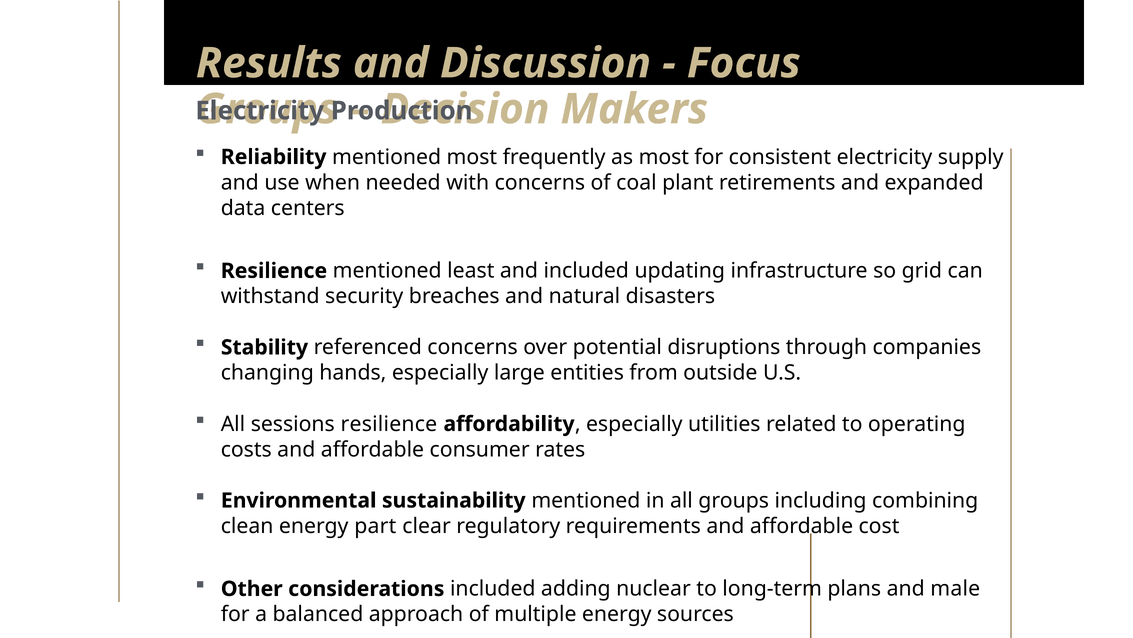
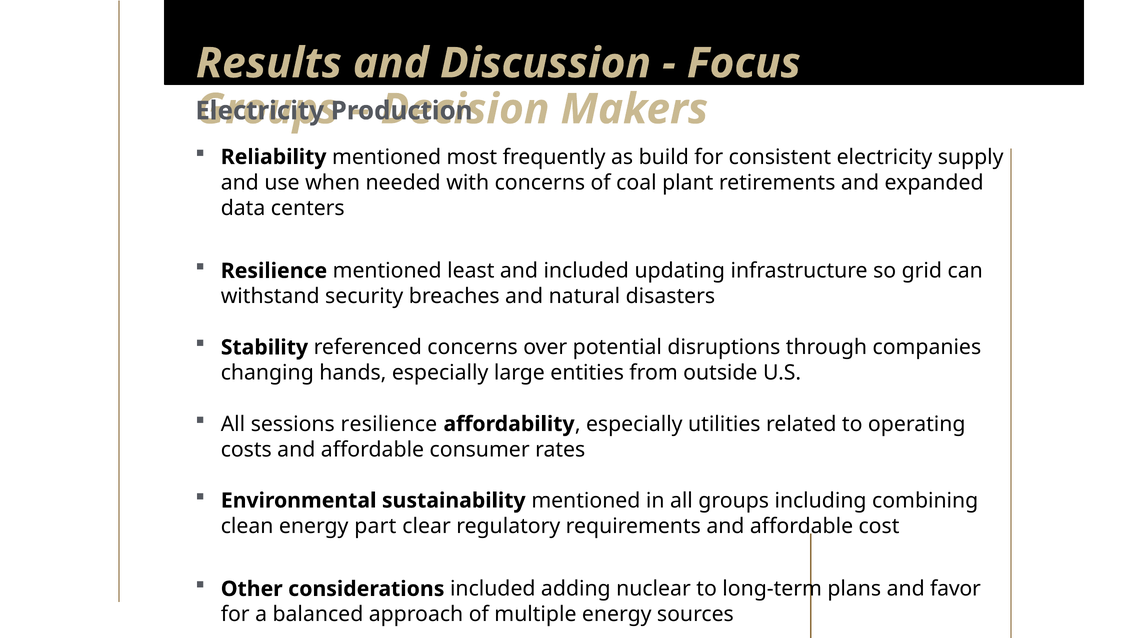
as most: most -> build (664, 157)
male: male -> favor (955, 588)
